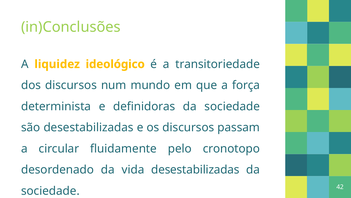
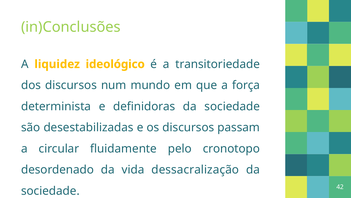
vida desestabilizadas: desestabilizadas -> dessacralização (195, 169)
